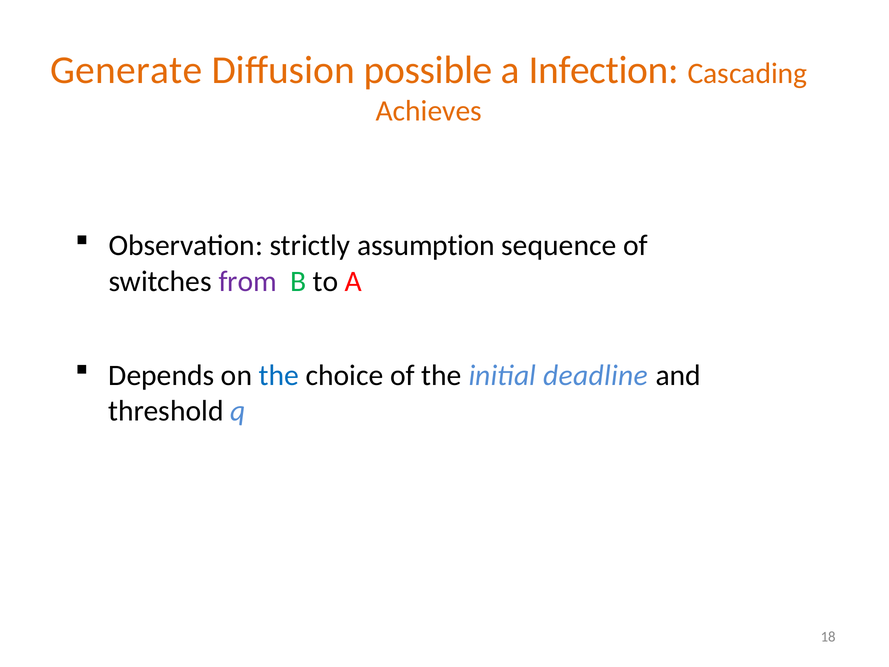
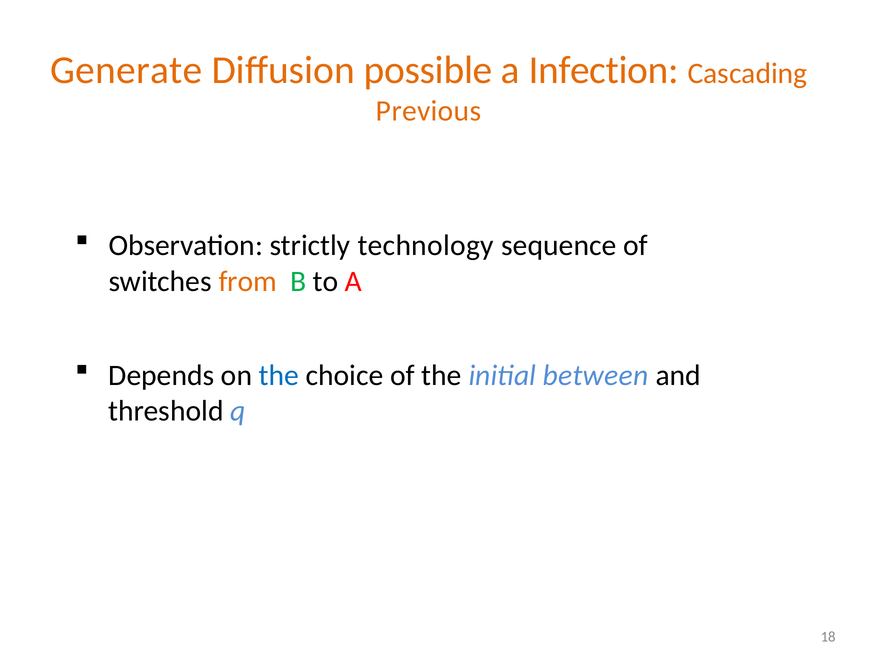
Achieves: Achieves -> Previous (429, 111)
assumption: assumption -> technology (426, 246)
from colour: purple -> orange (248, 281)
deadline: deadline -> between (596, 375)
